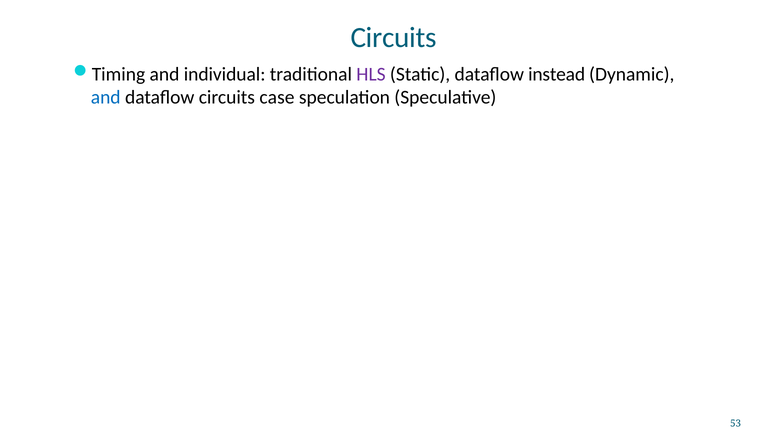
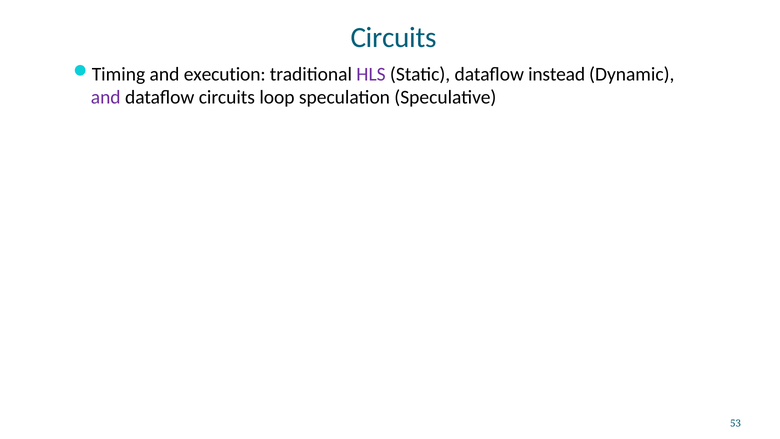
individual: individual -> execution (225, 74)
and colour: blue -> purple (106, 97)
case: case -> loop (277, 97)
